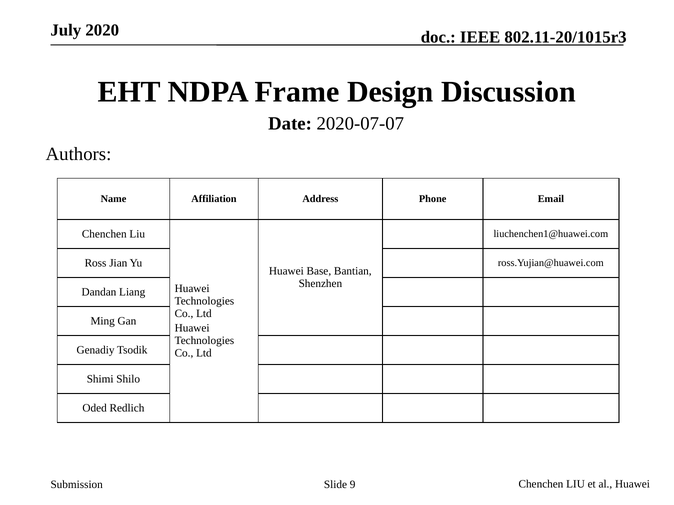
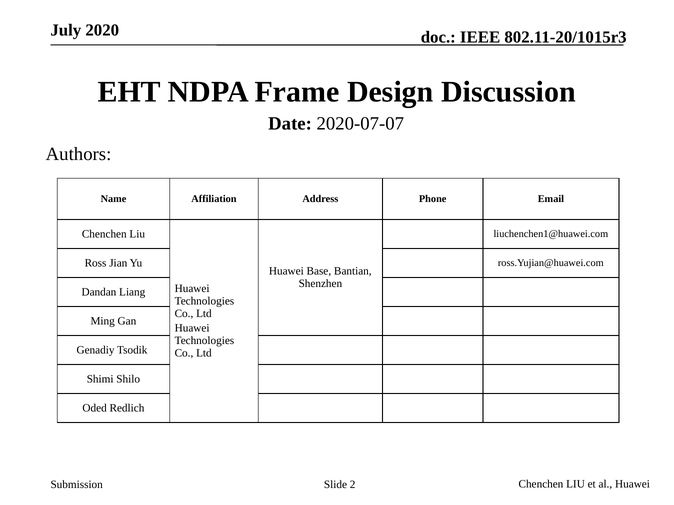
9: 9 -> 2 (353, 485)
